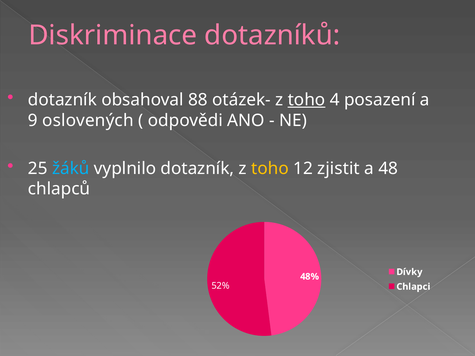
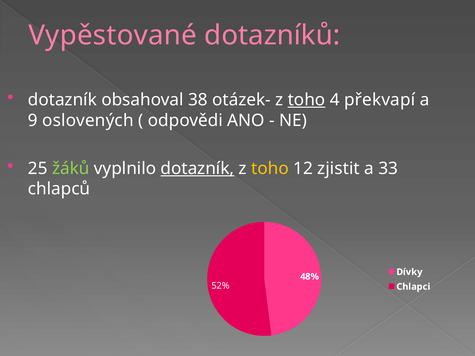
Diskriminace: Diskriminace -> Vypěstované (113, 36)
88: 88 -> 38 (198, 100)
posazení: posazení -> překvapí (380, 100)
žáků colour: light blue -> light green (71, 169)
dotazník underline: none -> present (197, 169)
48: 48 -> 33 (388, 169)
